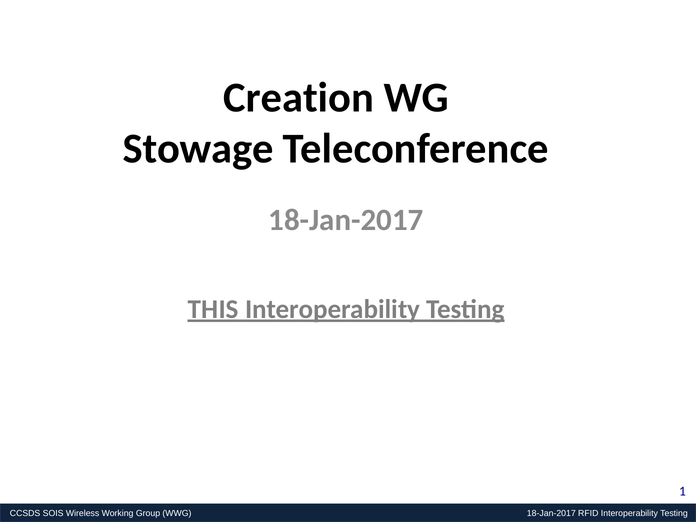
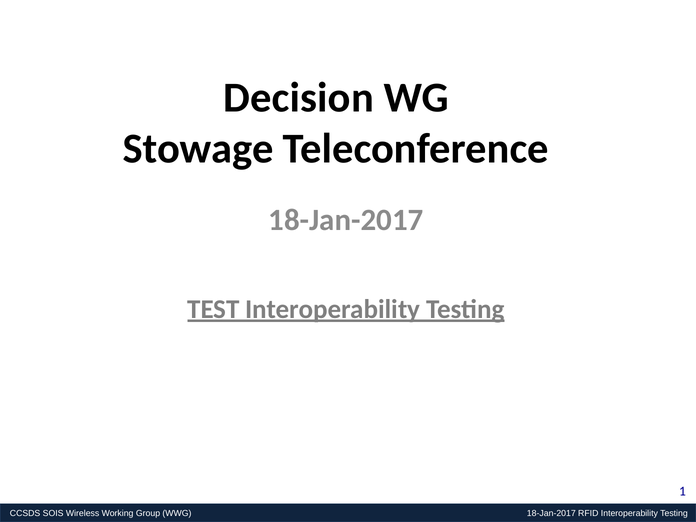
Creation: Creation -> Decision (299, 97)
THIS: THIS -> TEST (213, 309)
